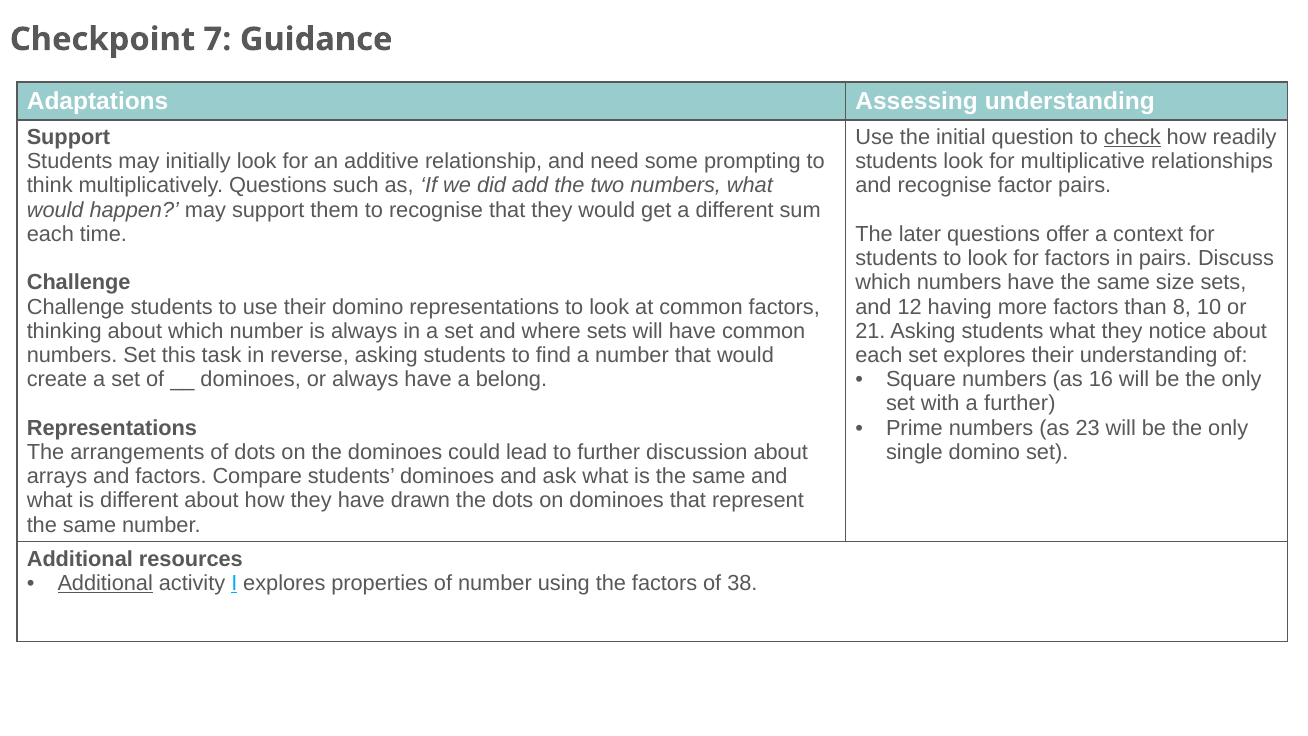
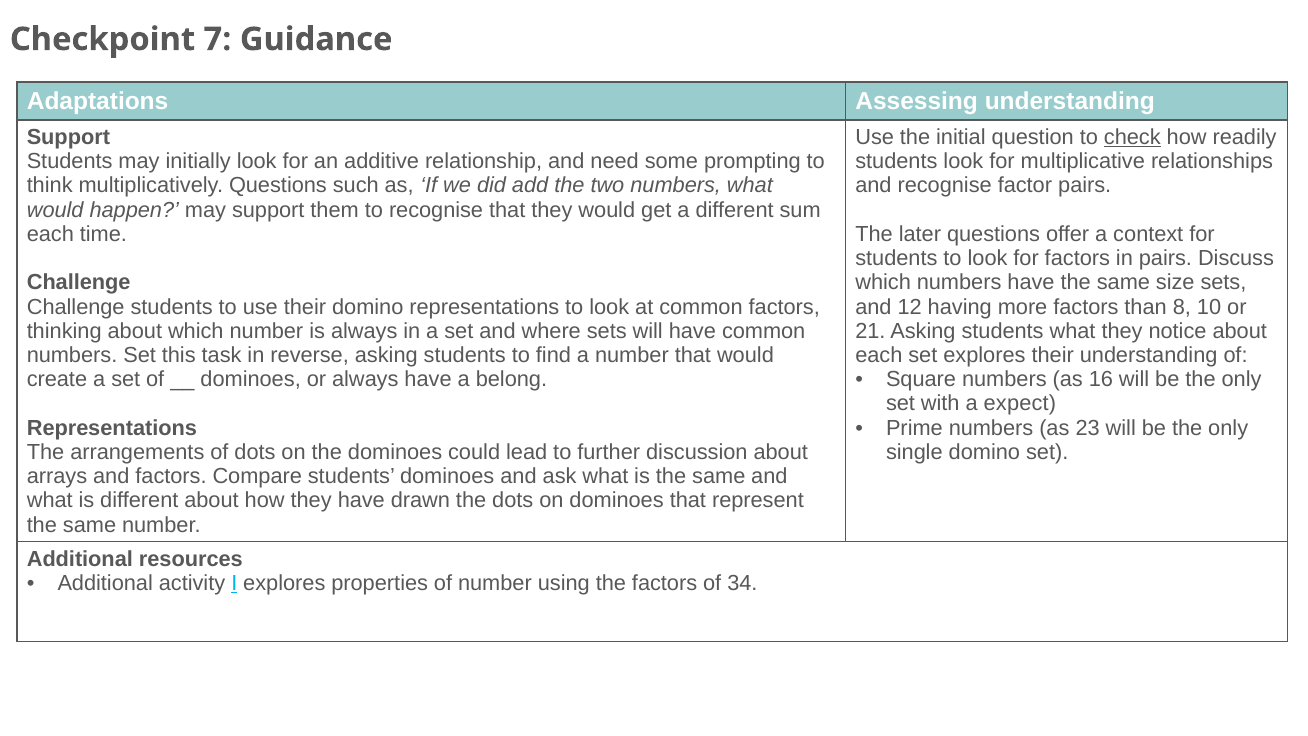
a further: further -> expect (1020, 404)
Additional underline: present -> none (105, 583)
38: 38 -> 34 (742, 583)
